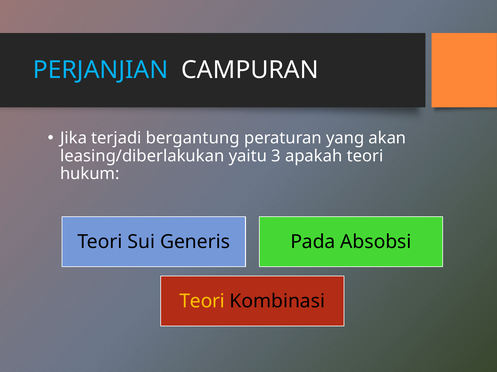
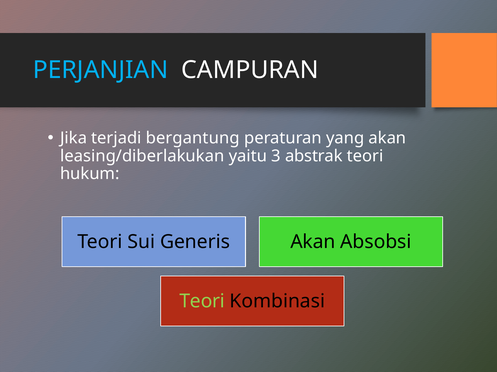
apakah: apakah -> abstrak (314, 156)
Pada: Pada -> Akan (313, 242)
Teori colour: yellow -> light green (202, 302)
